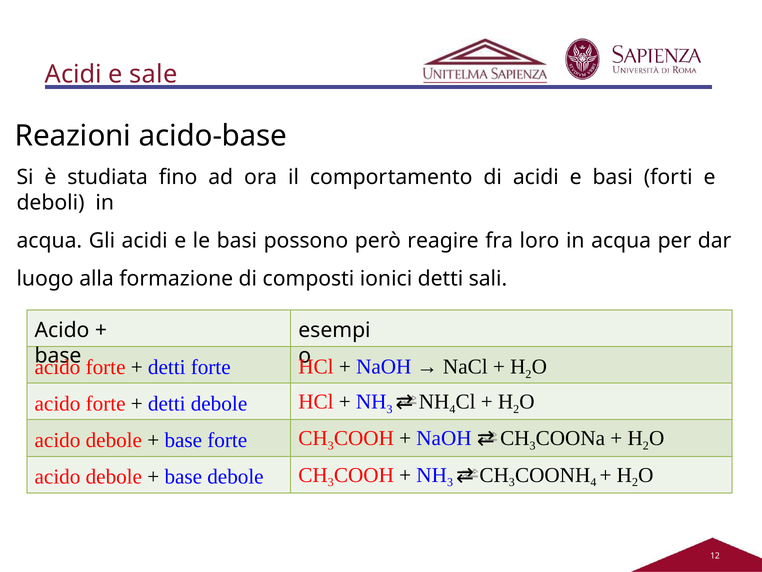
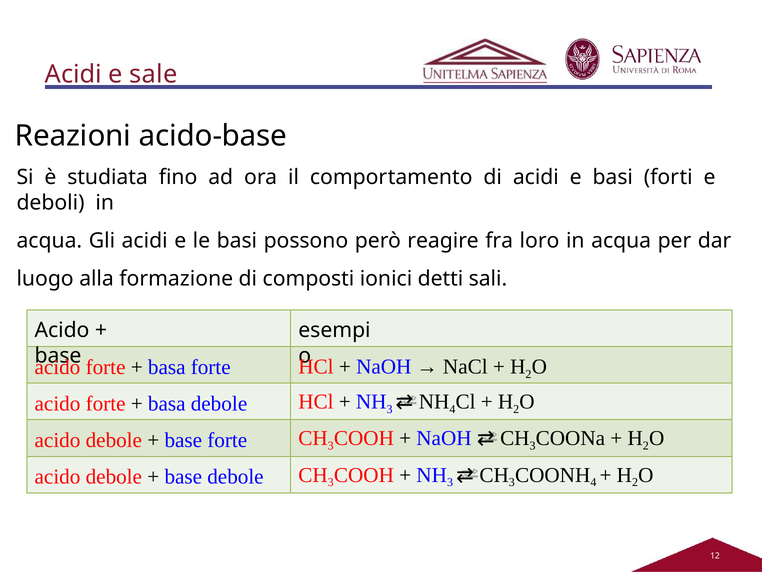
detti: detti -> basa (167, 367)
detti: detti -> basa (167, 403)
